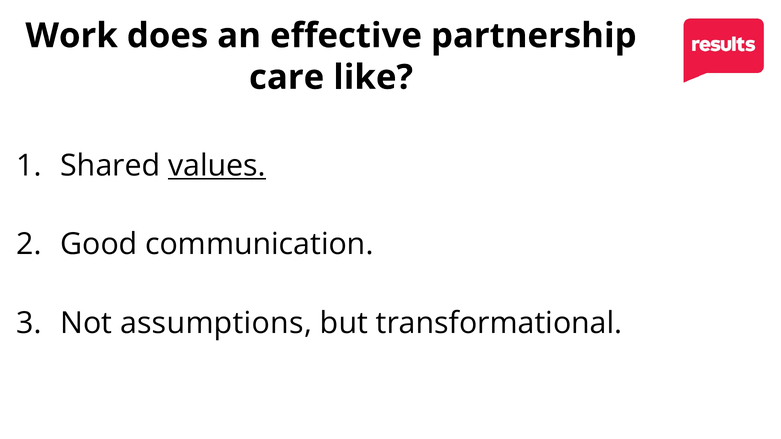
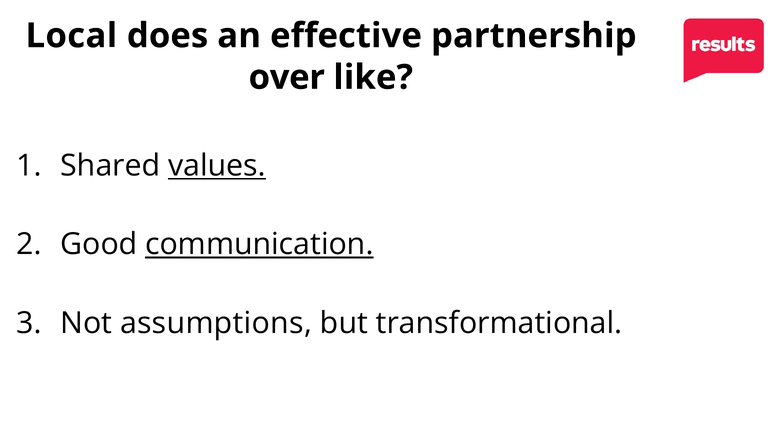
Work: Work -> Local (71, 36)
care: care -> over (287, 77)
communication underline: none -> present (259, 245)
